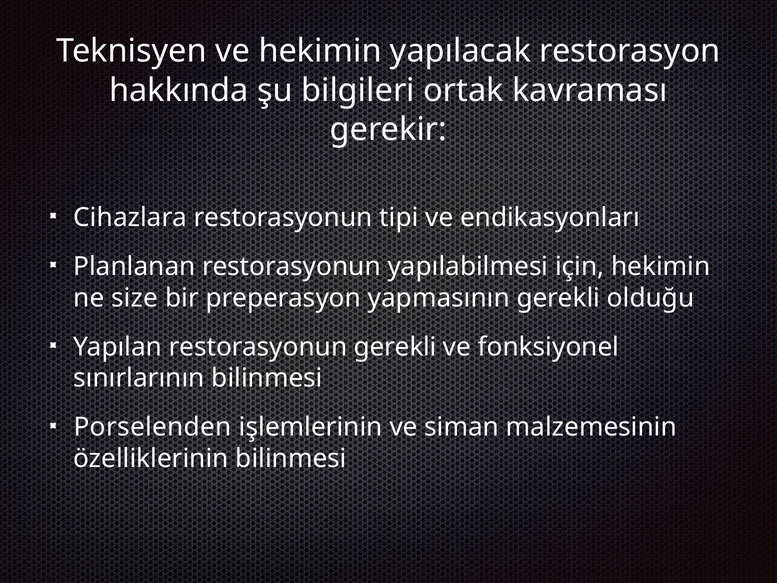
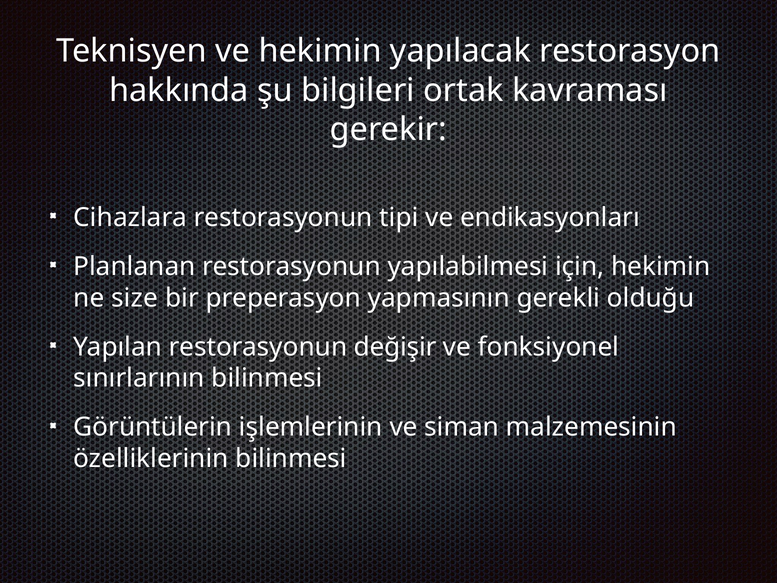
restorasyonun gerekli: gerekli -> değişir (395, 347)
Porselenden: Porselenden -> Görüntülerin (153, 427)
